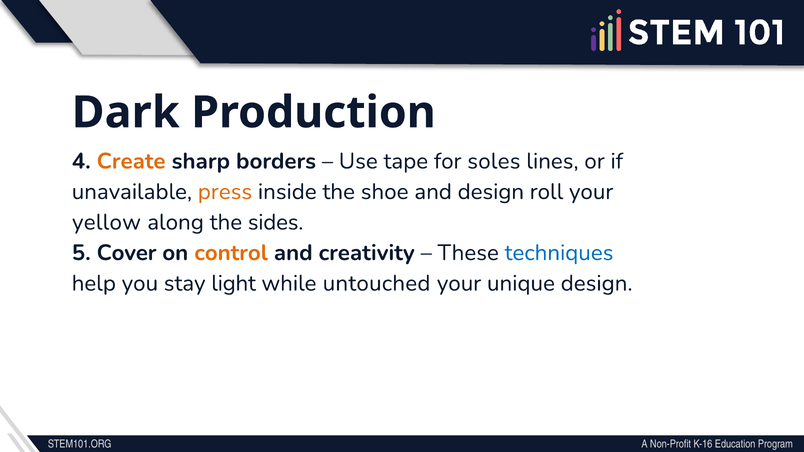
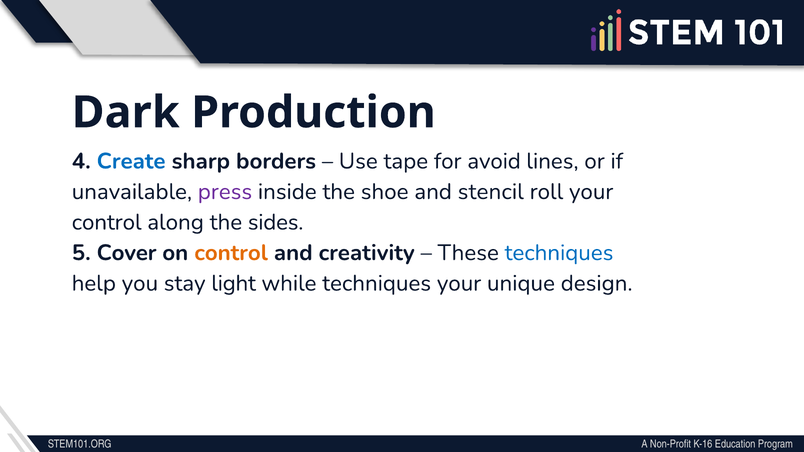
Create colour: orange -> blue (131, 161)
soles: soles -> avoid (494, 161)
press colour: orange -> purple (225, 192)
and design: design -> stencil (491, 192)
yellow: yellow -> control (107, 222)
while untouched: untouched -> techniques (377, 283)
